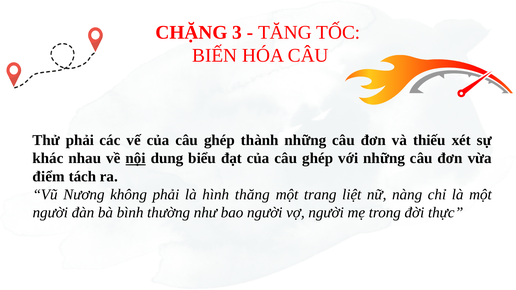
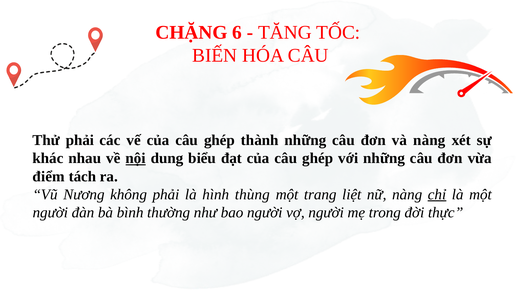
3: 3 -> 6 (237, 32)
và thiếu: thiếu -> nàng (429, 140)
thăng: thăng -> thùng (252, 195)
chỉ underline: none -> present (437, 195)
